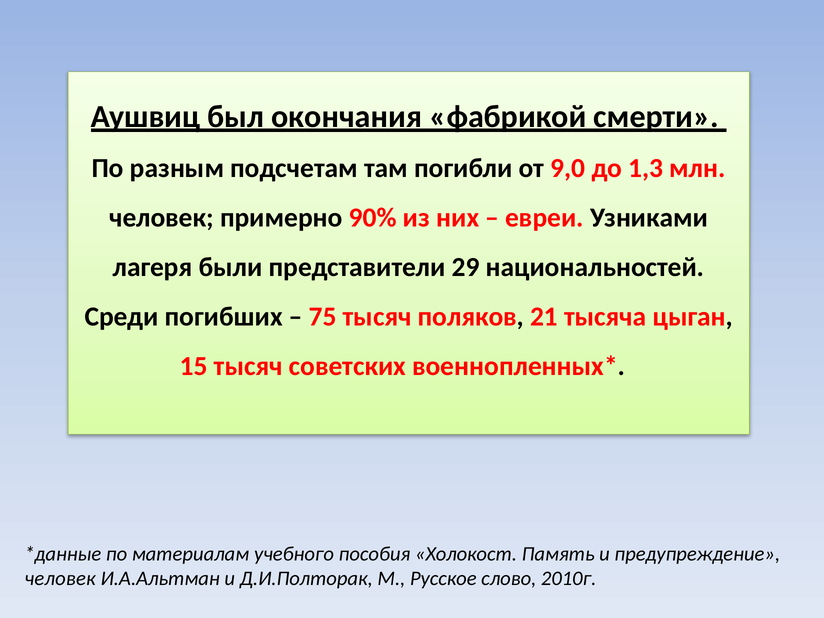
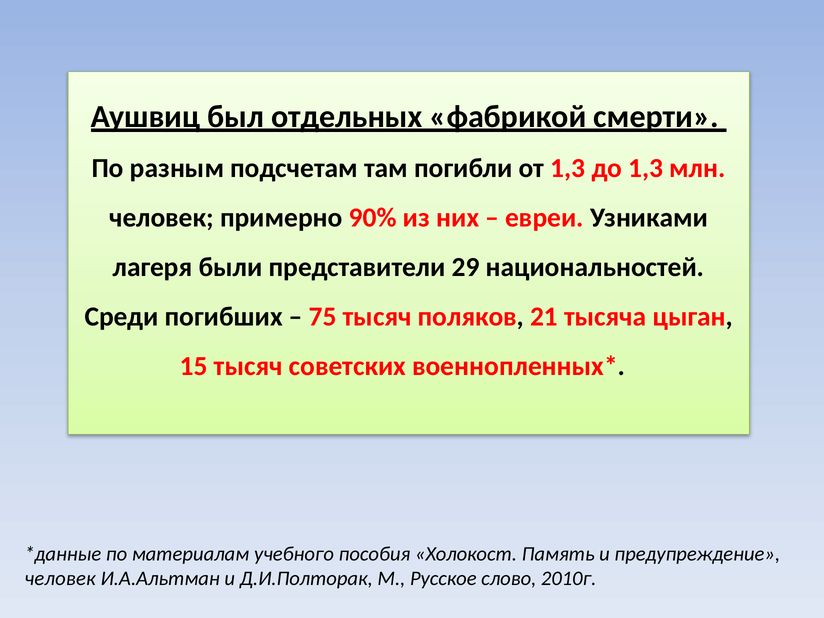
окончания: окончания -> отдельных (347, 116)
от 9,0: 9,0 -> 1,3 (568, 168)
